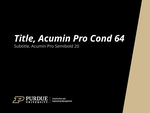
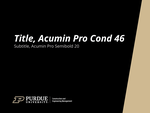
64: 64 -> 46 (119, 38)
